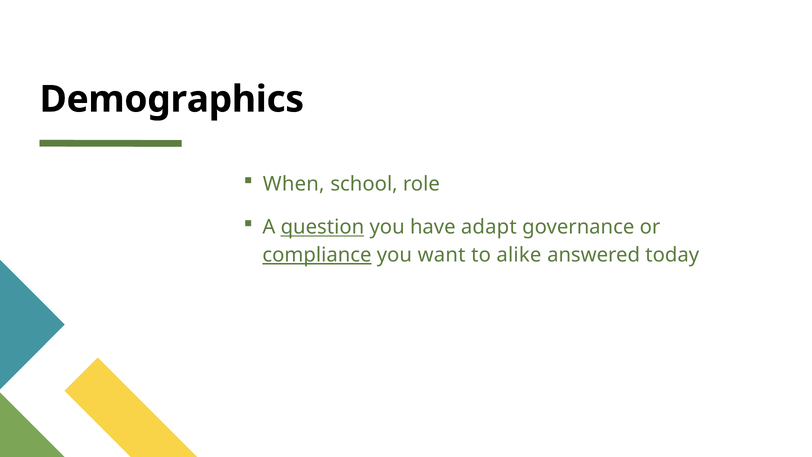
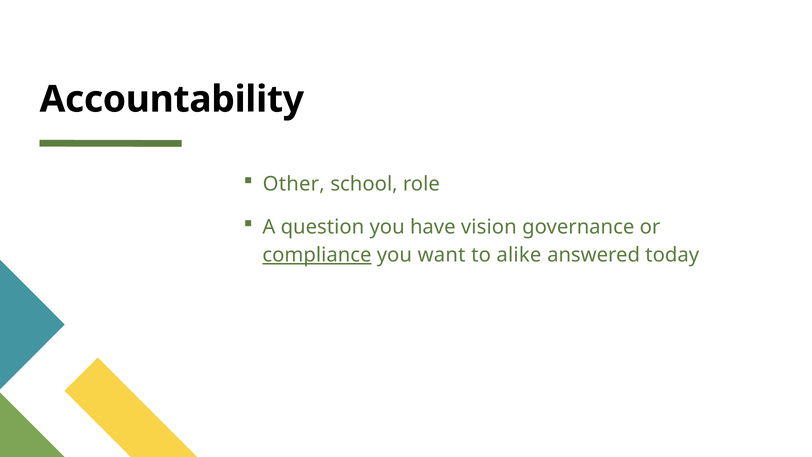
Demographics: Demographics -> Accountability (172, 99)
When: When -> Other (294, 184)
question underline: present -> none (322, 227)
adapt: adapt -> vision (489, 227)
